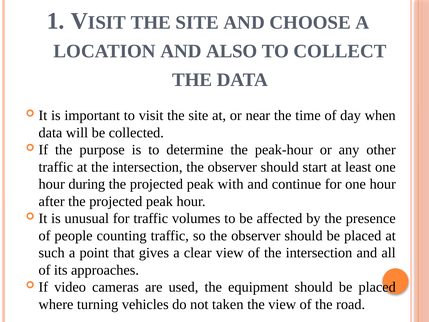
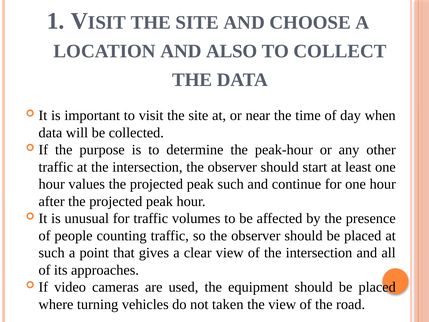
during: during -> values (87, 184)
peak with: with -> such (231, 184)
